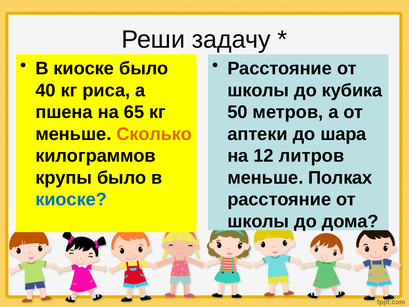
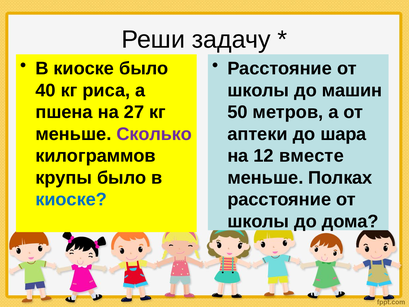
кубика: кубика -> машин (352, 90)
65: 65 -> 27 (134, 112)
Сколько colour: orange -> purple (154, 134)
литров: литров -> вместе (311, 156)
